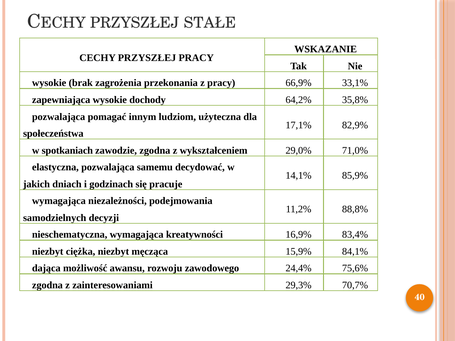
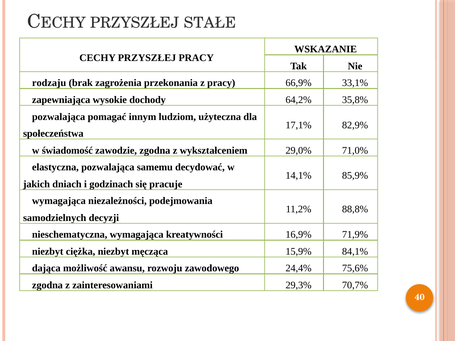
wysokie: wysokie -> rodzaju (49, 83)
spotkaniach: spotkaniach -> świadomość (67, 150)
83,4%: 83,4% -> 71,9% (355, 235)
